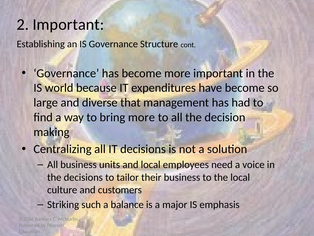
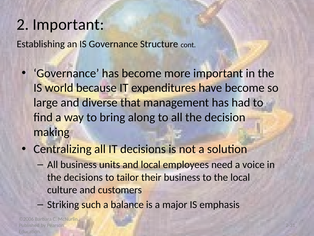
bring more: more -> along (142, 117)
